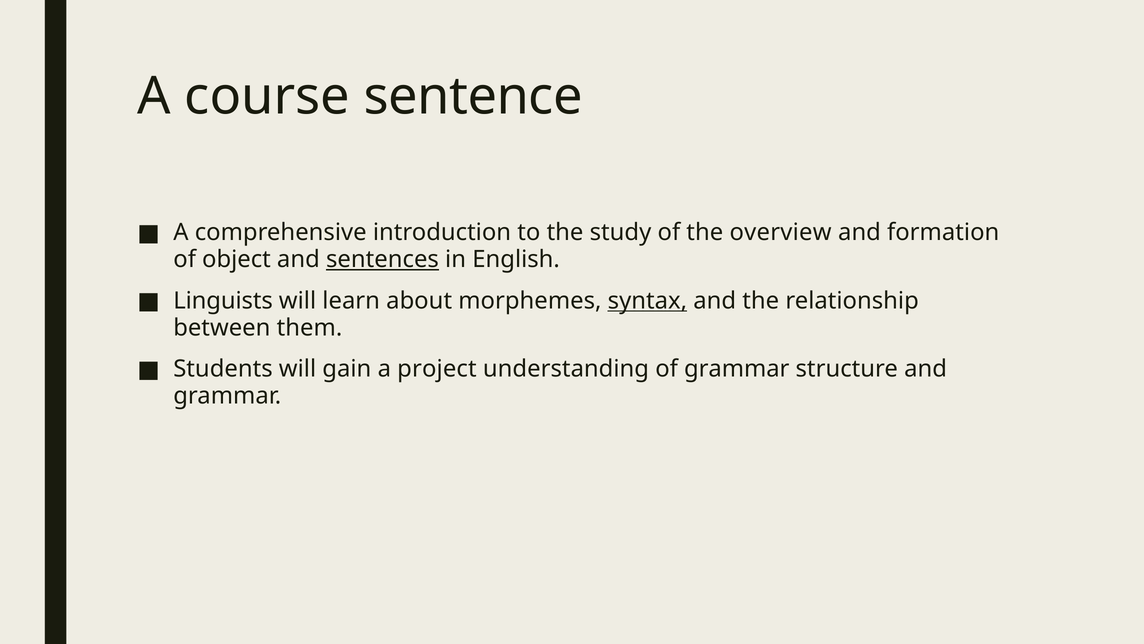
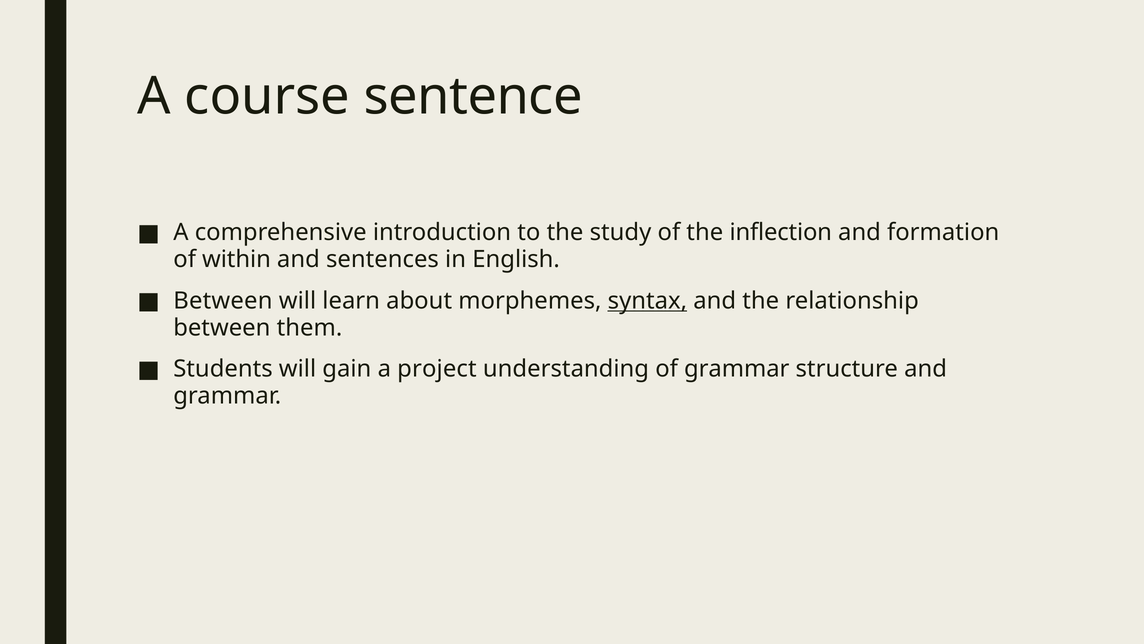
overview: overview -> inflection (781, 232)
object: object -> within (236, 259)
sentences underline: present -> none (382, 259)
Linguists: Linguists -> Between (223, 301)
